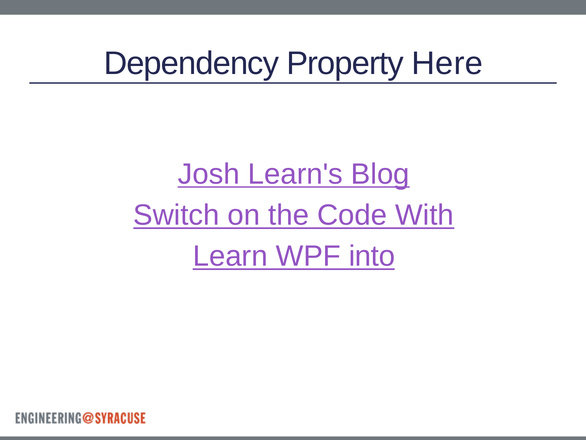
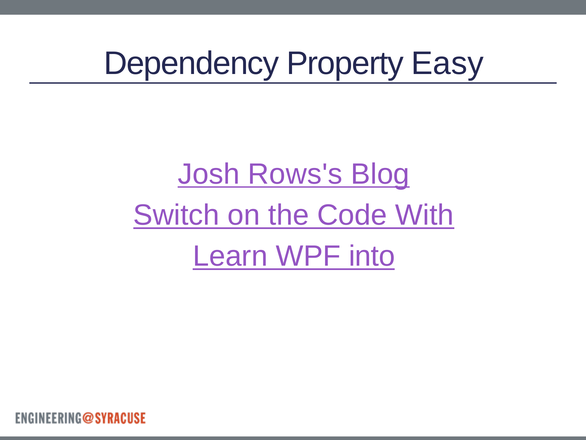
Here: Here -> Easy (447, 63)
Learn's: Learn's -> Rows's (295, 174)
